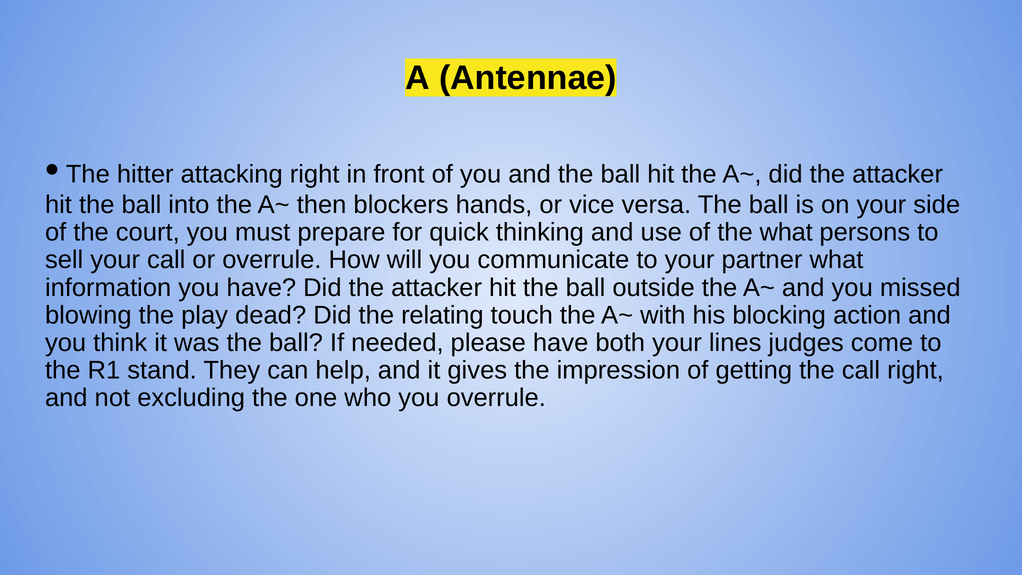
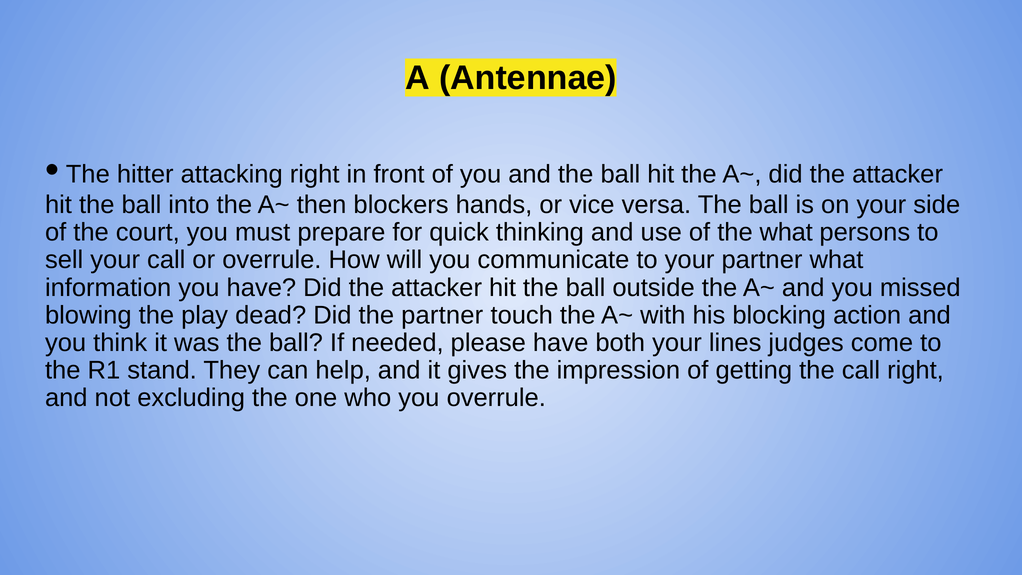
the relating: relating -> partner (442, 315)
